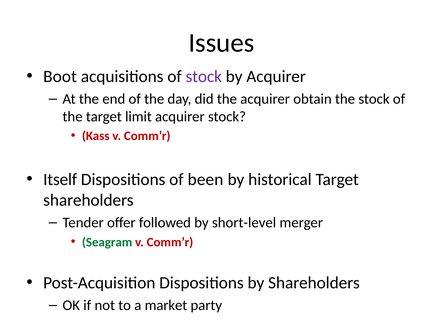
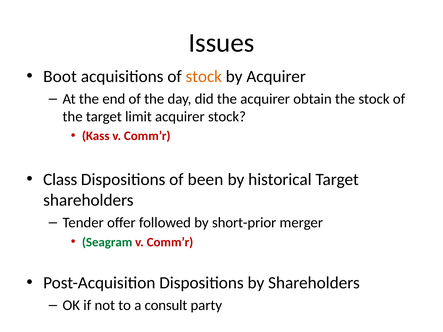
stock colour: purple -> orange (204, 77)
Itself: Itself -> Class (60, 180)
short-level: short-level -> short-prior (244, 223)
market: market -> consult (166, 306)
